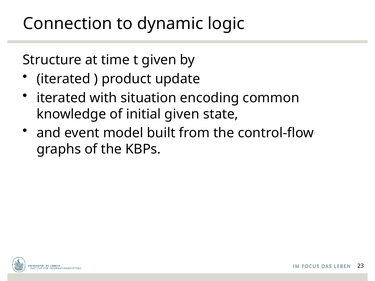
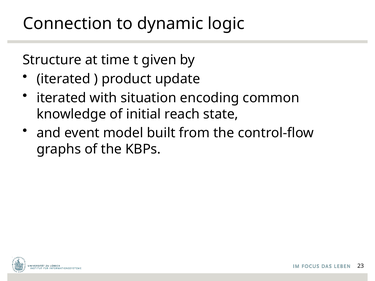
initial given: given -> reach (182, 114)
